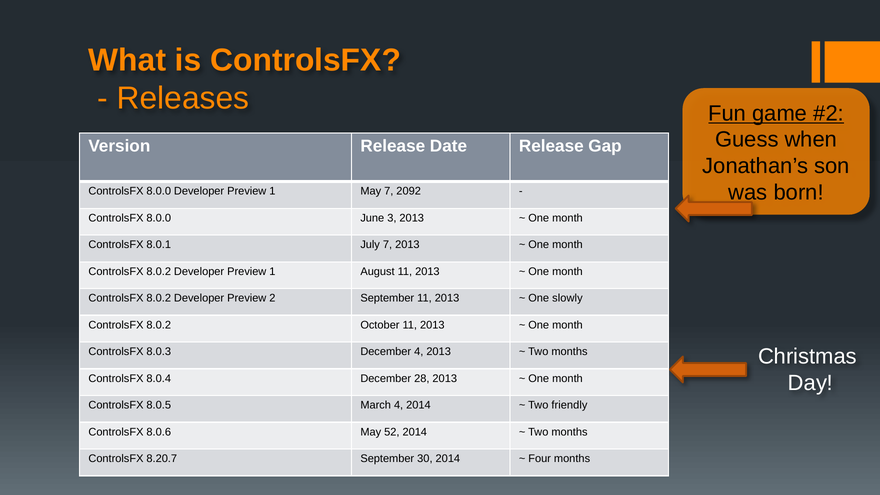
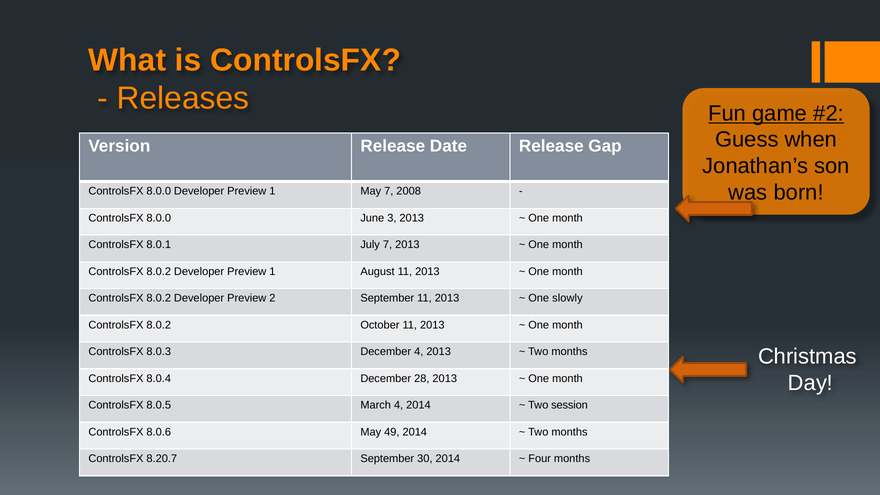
2092: 2092 -> 2008 (409, 191)
friendly: friendly -> session (570, 405)
52: 52 -> 49 (392, 432)
